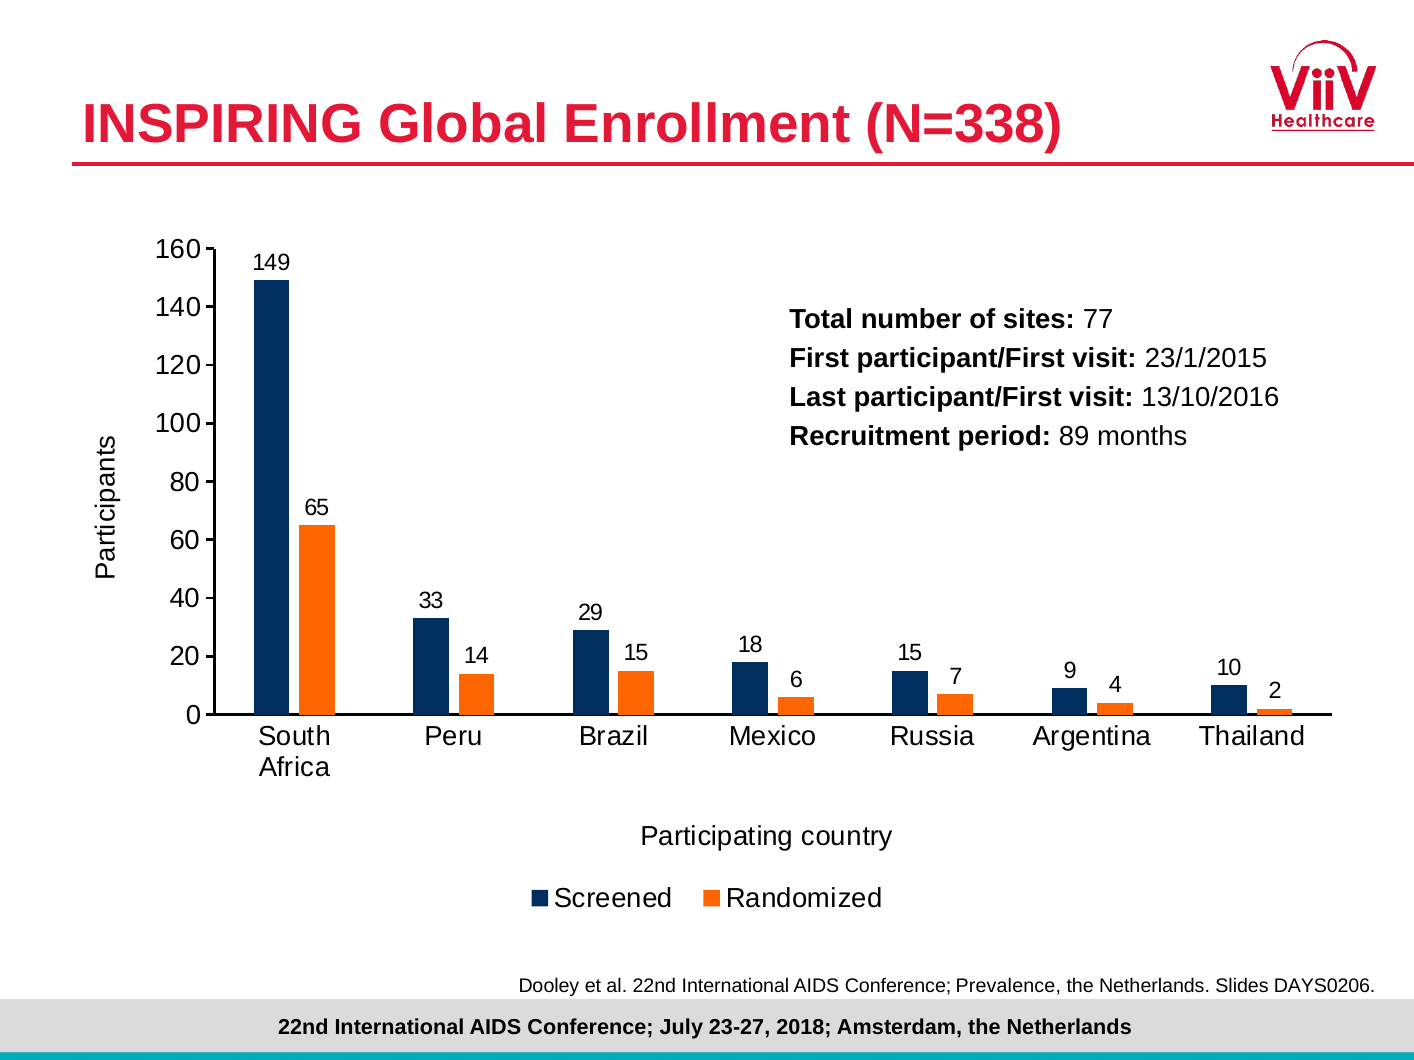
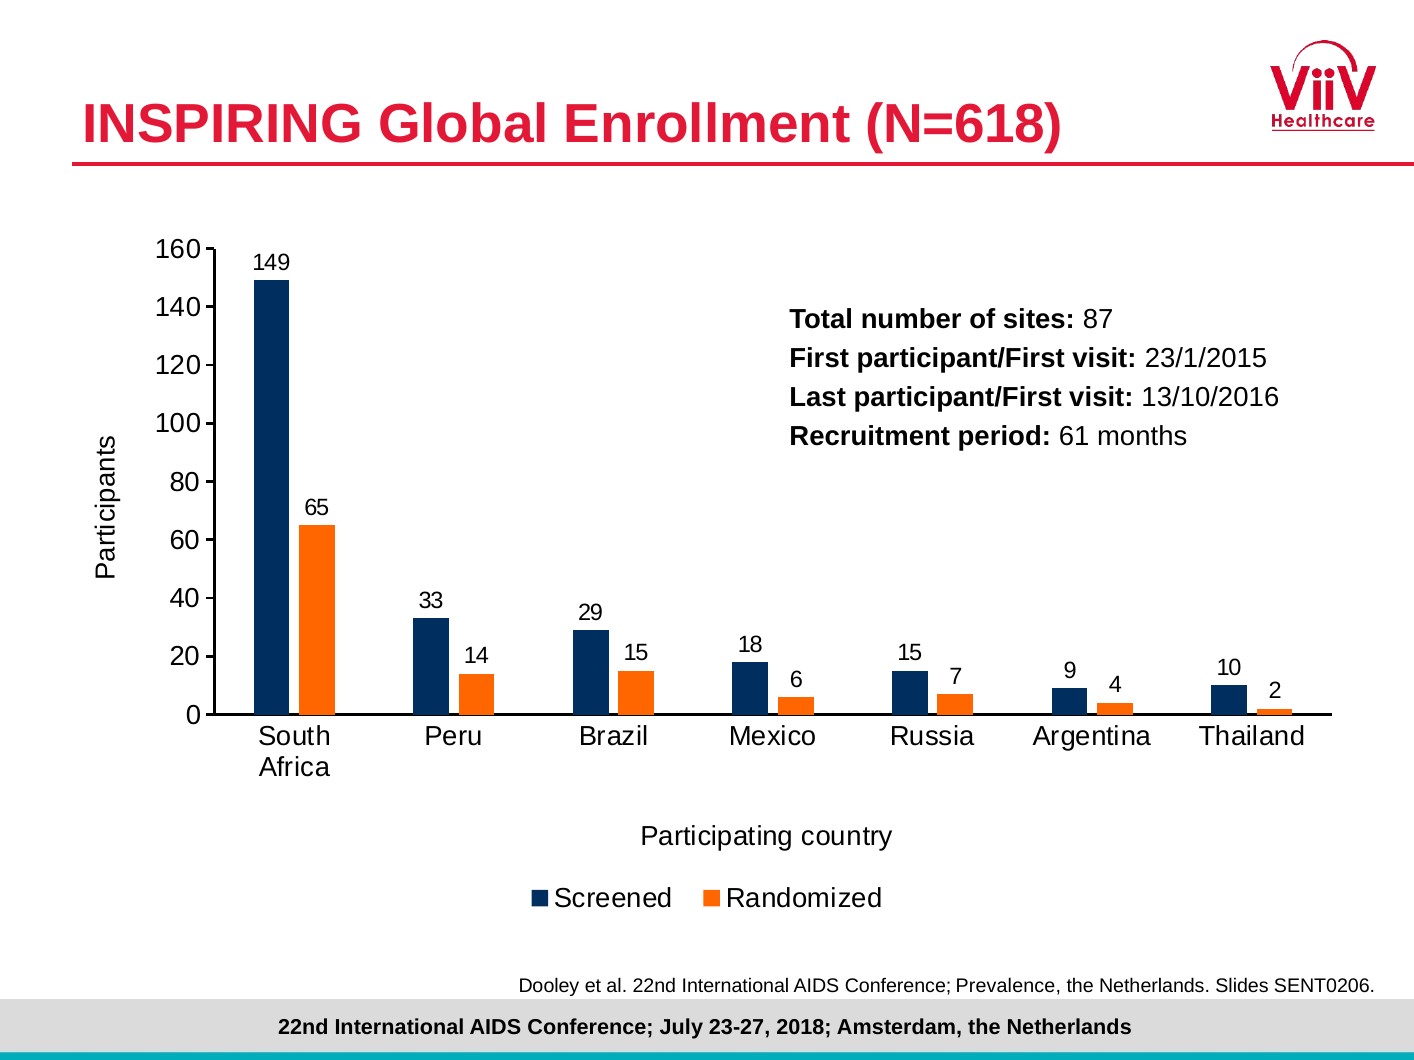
N=338: N=338 -> N=618 (964, 124)
77: 77 -> 87 (1098, 320)
89: 89 -> 61 (1074, 437)
DAYS0206: DAYS0206 -> SENT0206 (1325, 987)
